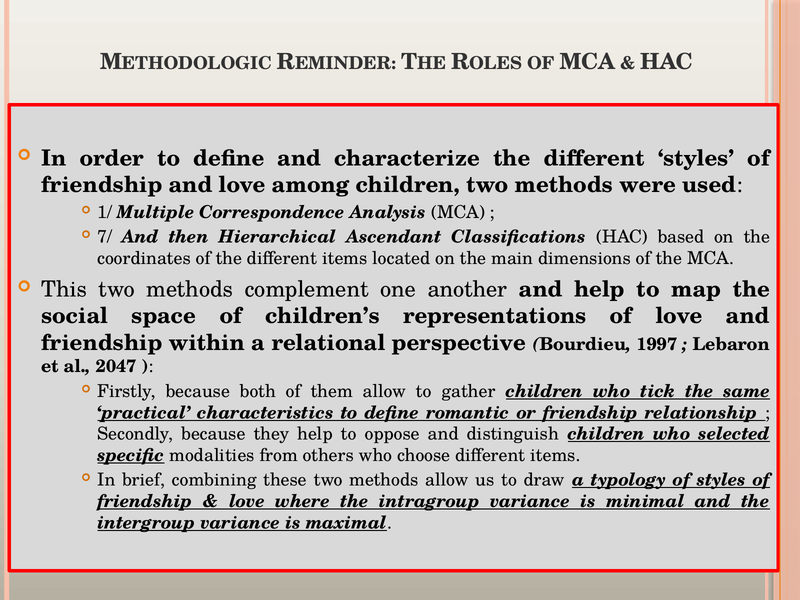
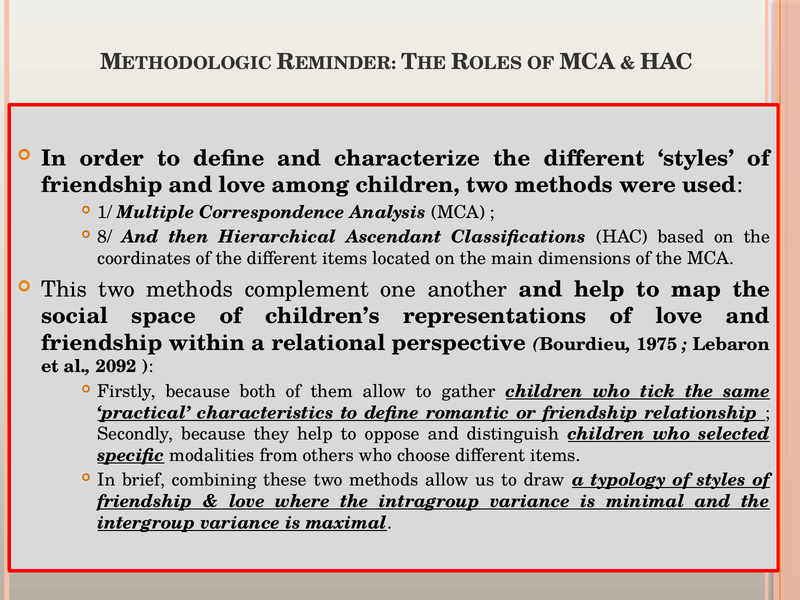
7/: 7/ -> 8/ (105, 237)
1997: 1997 -> 1975 (657, 344)
2047: 2047 -> 2092 (116, 367)
